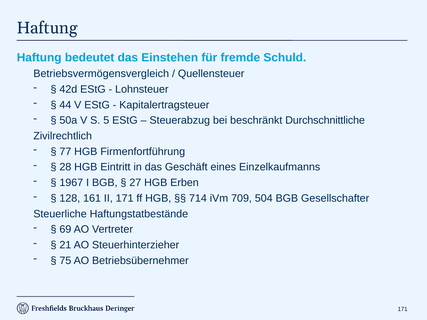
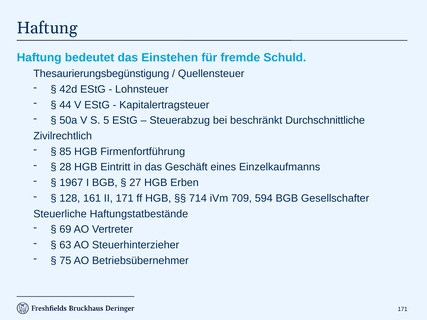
Betriebsvermögensvergleich: Betriebsvermögensvergleich -> Thesaurierungsbegünstigung (101, 74)
77: 77 -> 85 (65, 152)
504: 504 -> 594 (264, 198)
21: 21 -> 63 (65, 245)
